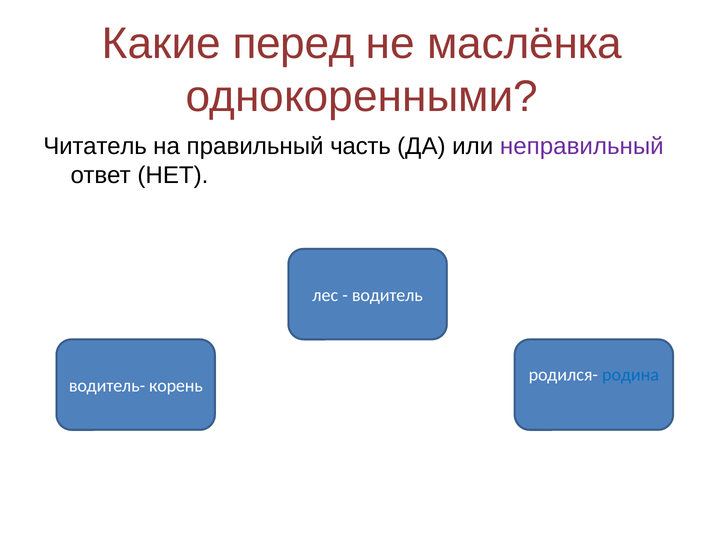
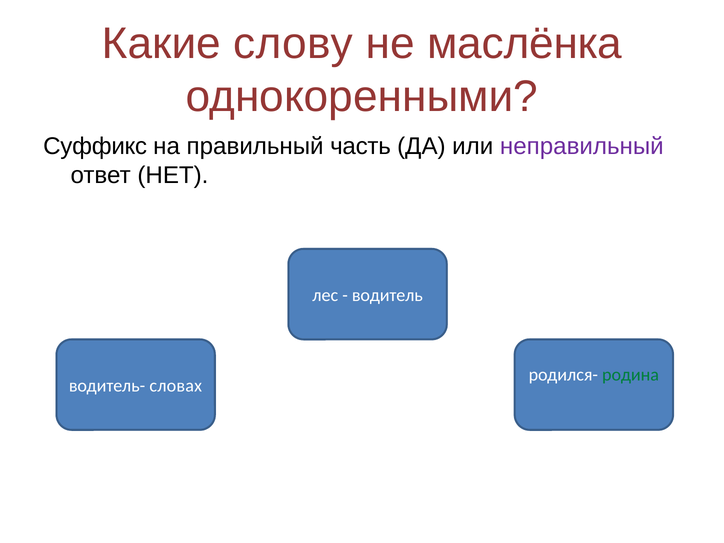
перед: перед -> слову (293, 44)
Читатель: Читатель -> Суффикс (95, 146)
родина colour: blue -> green (631, 375)
корень: корень -> словах (176, 386)
